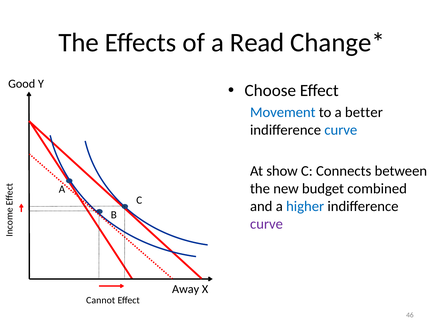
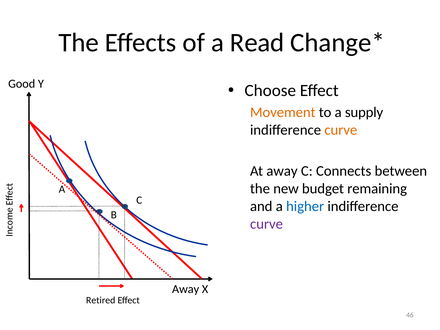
Movement colour: blue -> orange (283, 112)
better: better -> supply (364, 112)
curve colour: blue -> orange (341, 130)
At show: show -> away (282, 171)
combined: combined -> remaining (377, 189)
Cannot: Cannot -> Retired (101, 300)
